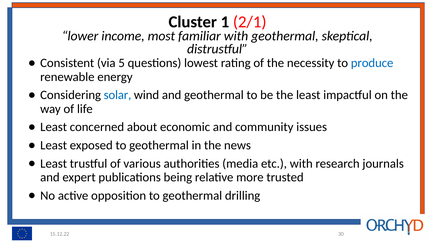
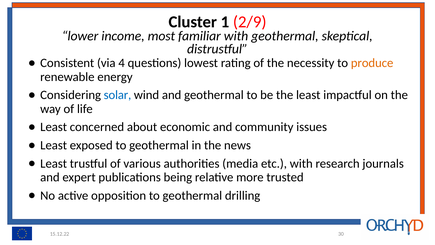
2/1: 2/1 -> 2/9 (250, 22)
5: 5 -> 4 (122, 63)
produce colour: blue -> orange (372, 63)
